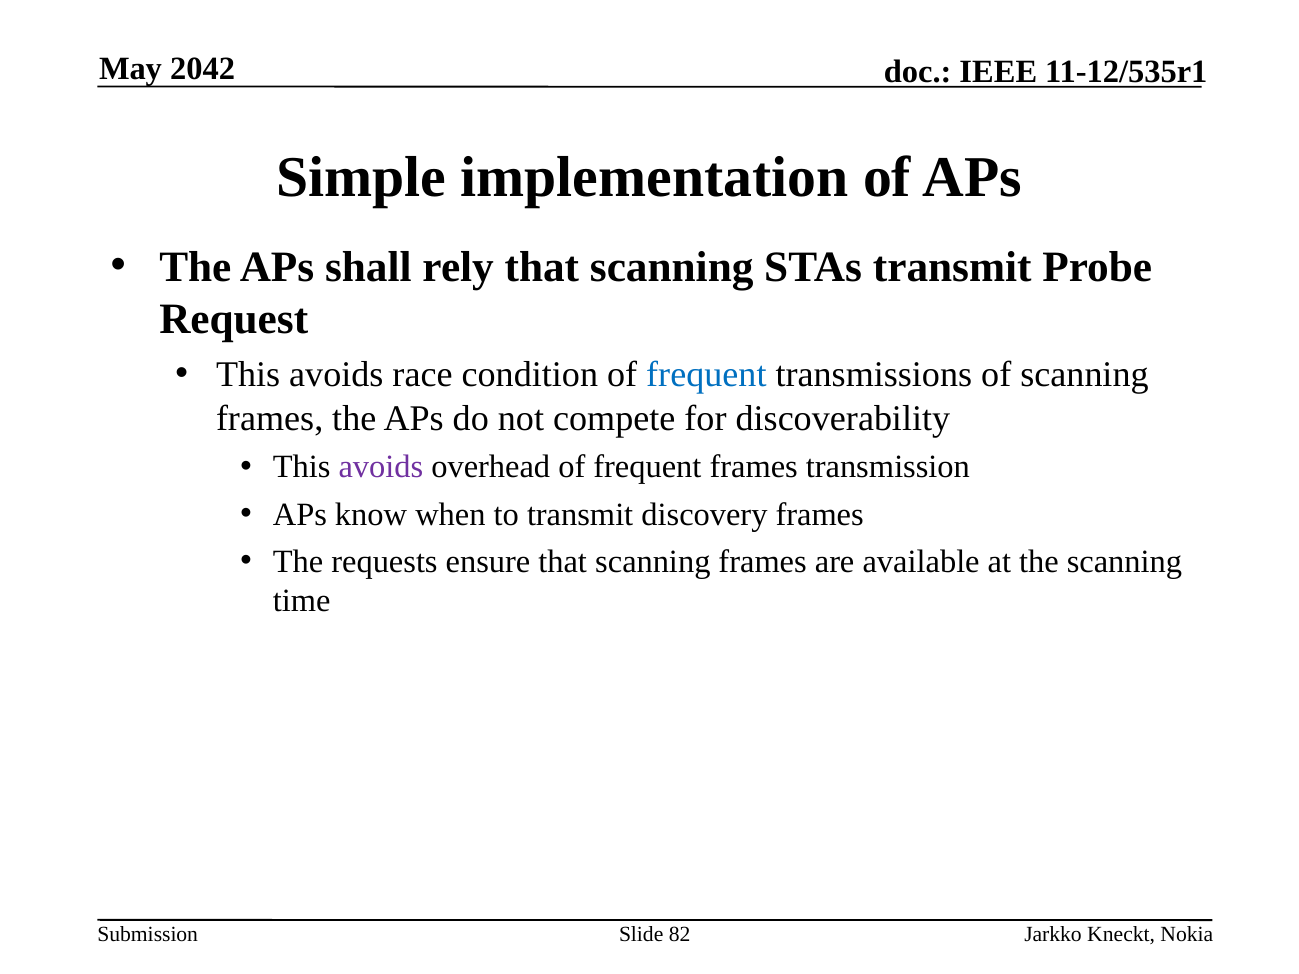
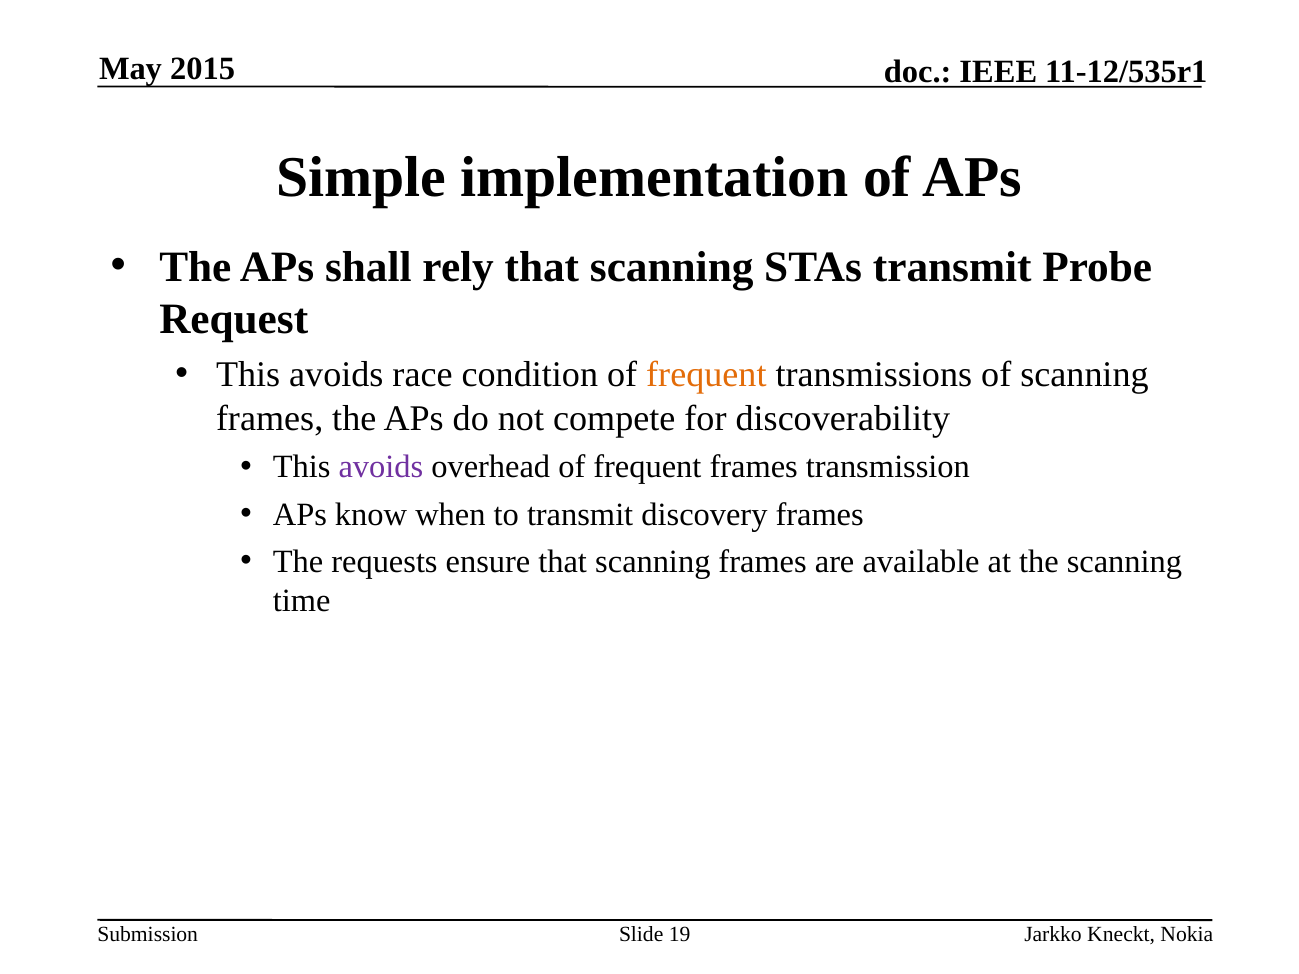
2042: 2042 -> 2015 (203, 69)
frequent colour: blue -> orange (706, 375)
82: 82 -> 19 (680, 934)
